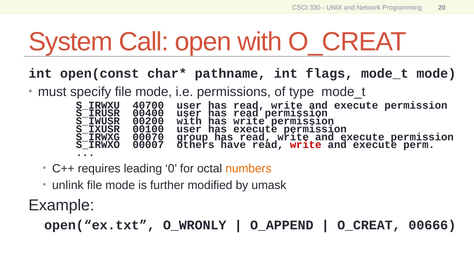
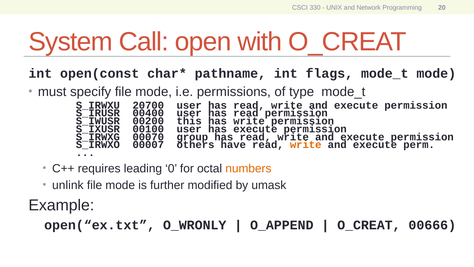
40700: 40700 -> 20700 (148, 105)
00200 with: with -> this (189, 121)
write colour: red -> orange (306, 145)
